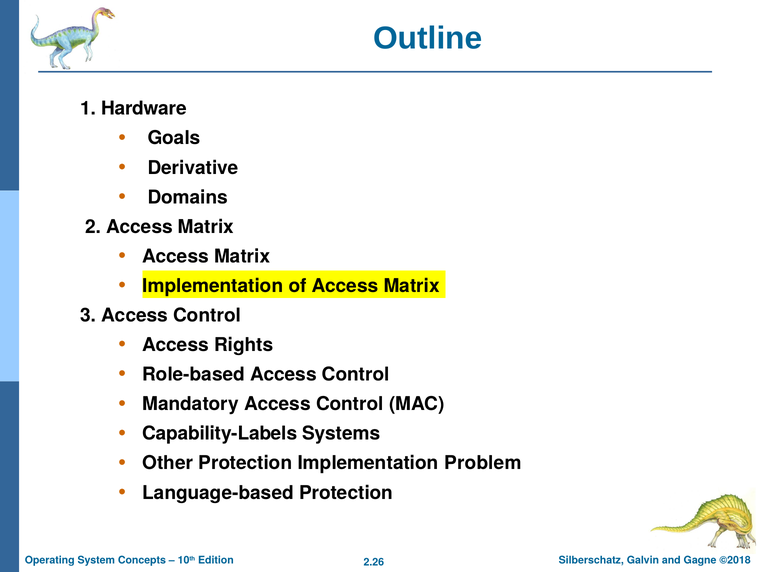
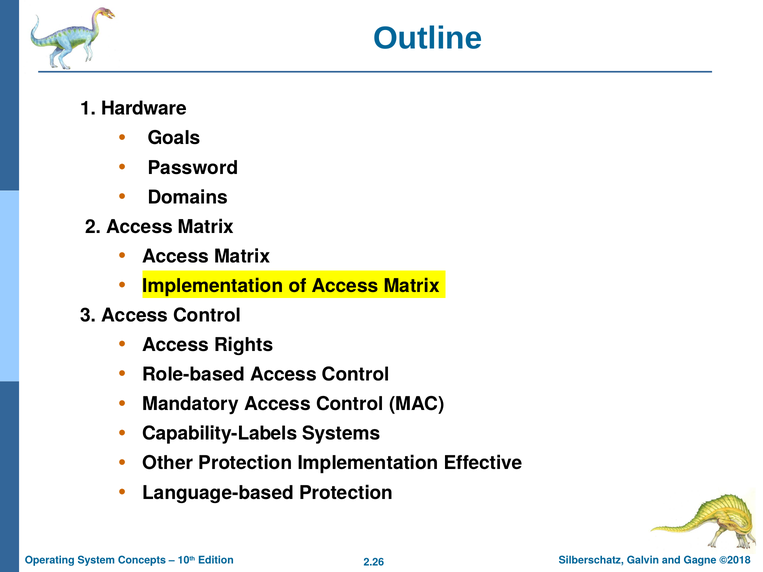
Derivative: Derivative -> Password (193, 168)
Problem: Problem -> Effective (483, 463)
